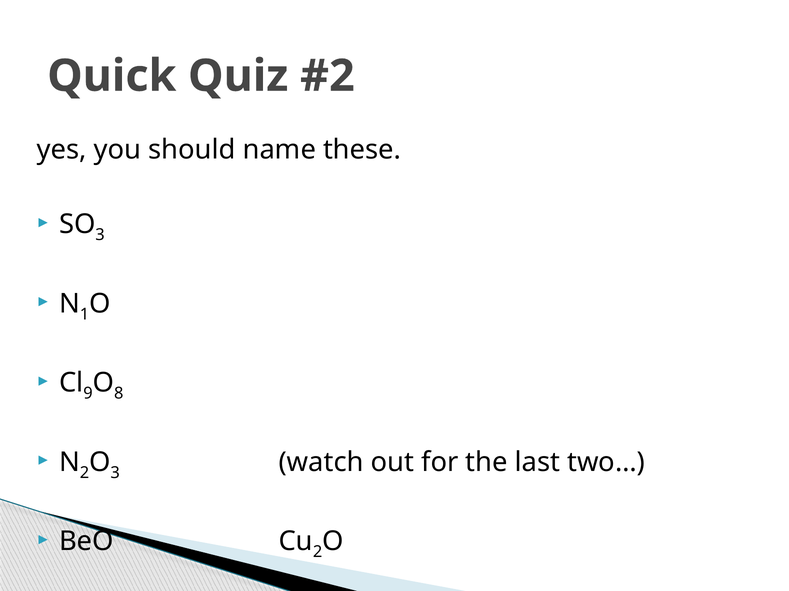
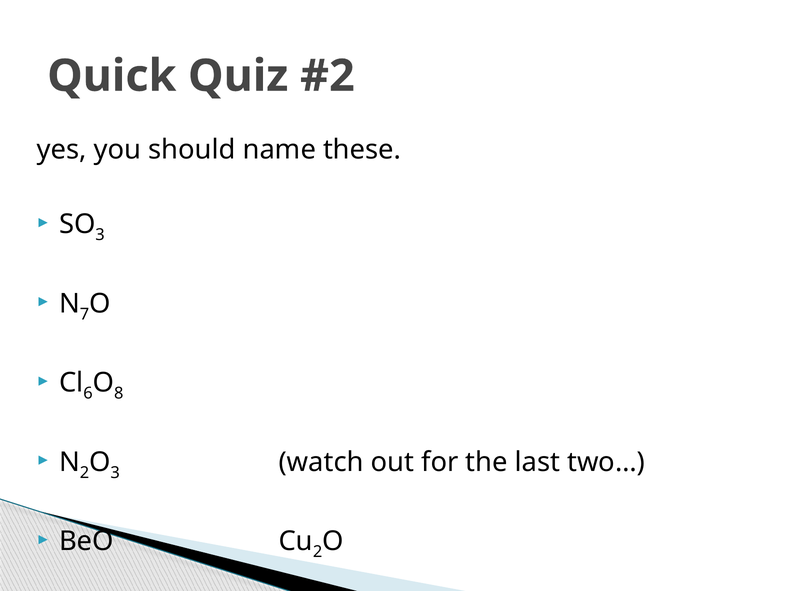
1: 1 -> 7 (85, 315)
9: 9 -> 6 (88, 394)
